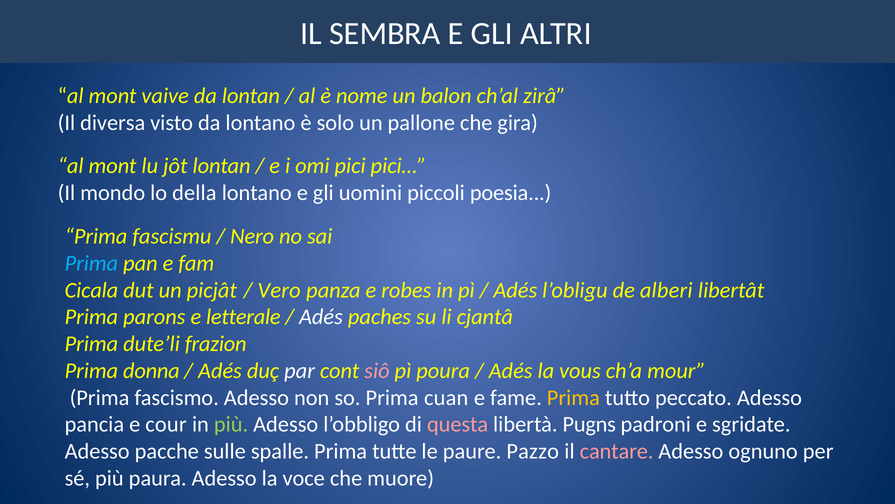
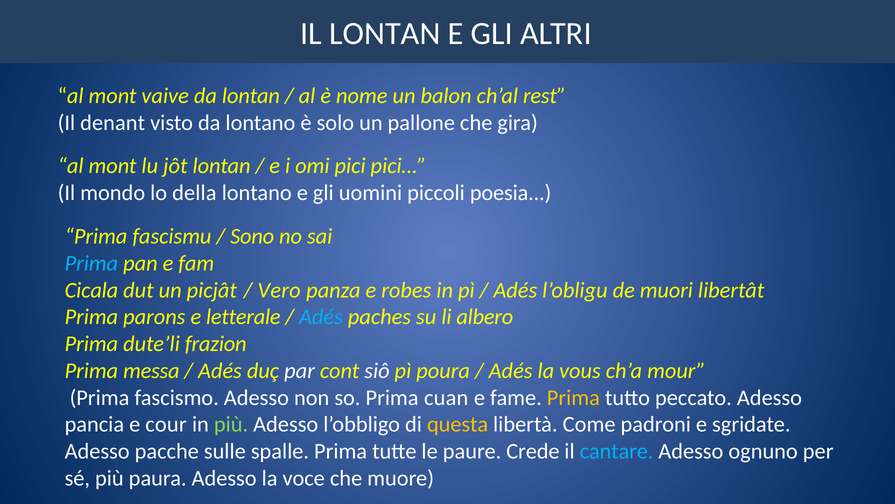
IL SEMBRA: SEMBRA -> LONTAN (385, 34)
zirâ: zirâ -> rest (545, 96)
diversa: diversa -> denant (113, 123)
Nero: Nero -> Sono (252, 236)
alberi: alberi -> muori (666, 290)
Adés colour: white -> light blue (321, 317)
cjantâ: cjantâ -> albero (485, 317)
donna: donna -> messa (151, 370)
siô colour: pink -> white (377, 370)
questa colour: pink -> yellow (458, 424)
Pugns: Pugns -> Come (589, 424)
Pazzo: Pazzo -> Crede (533, 451)
cantare colour: pink -> light blue (617, 451)
